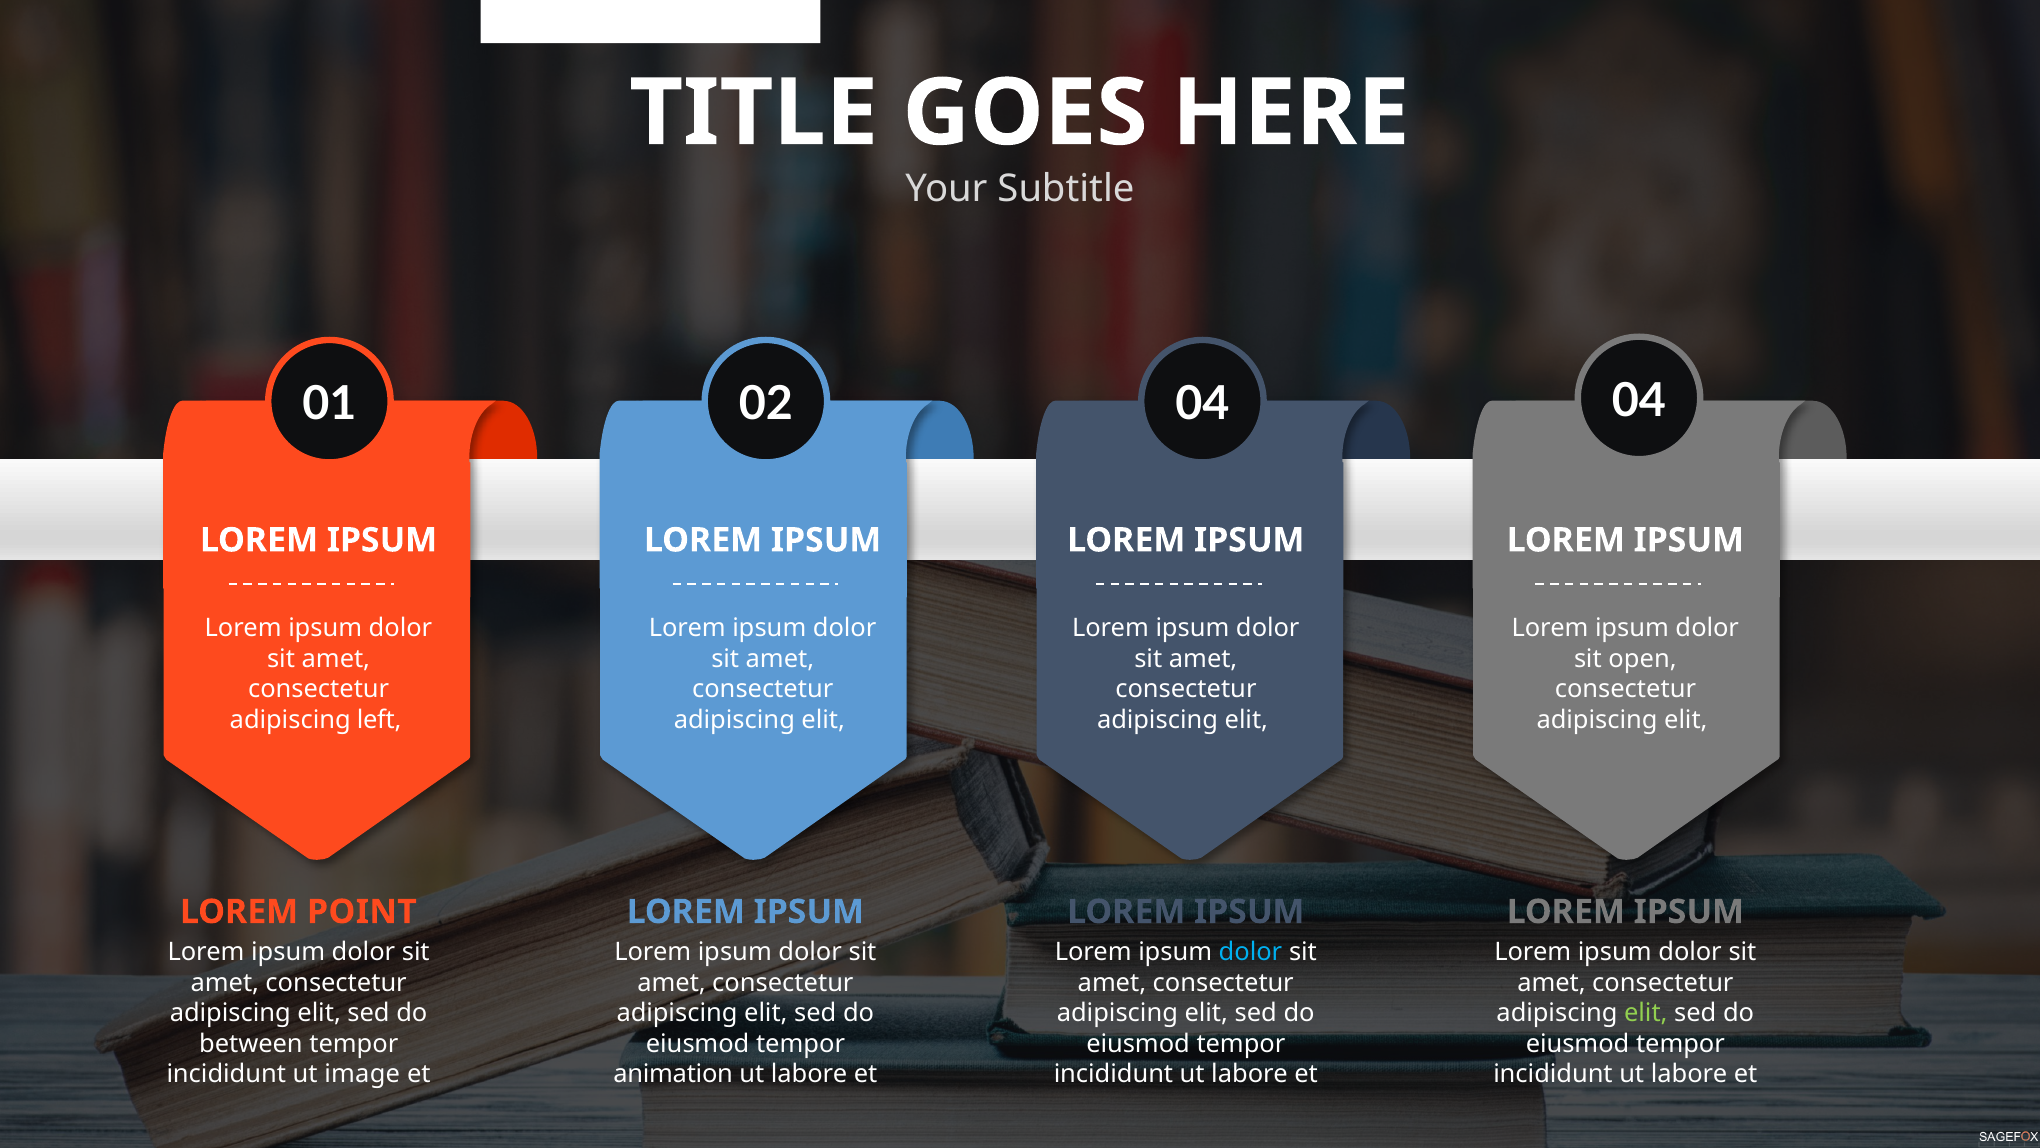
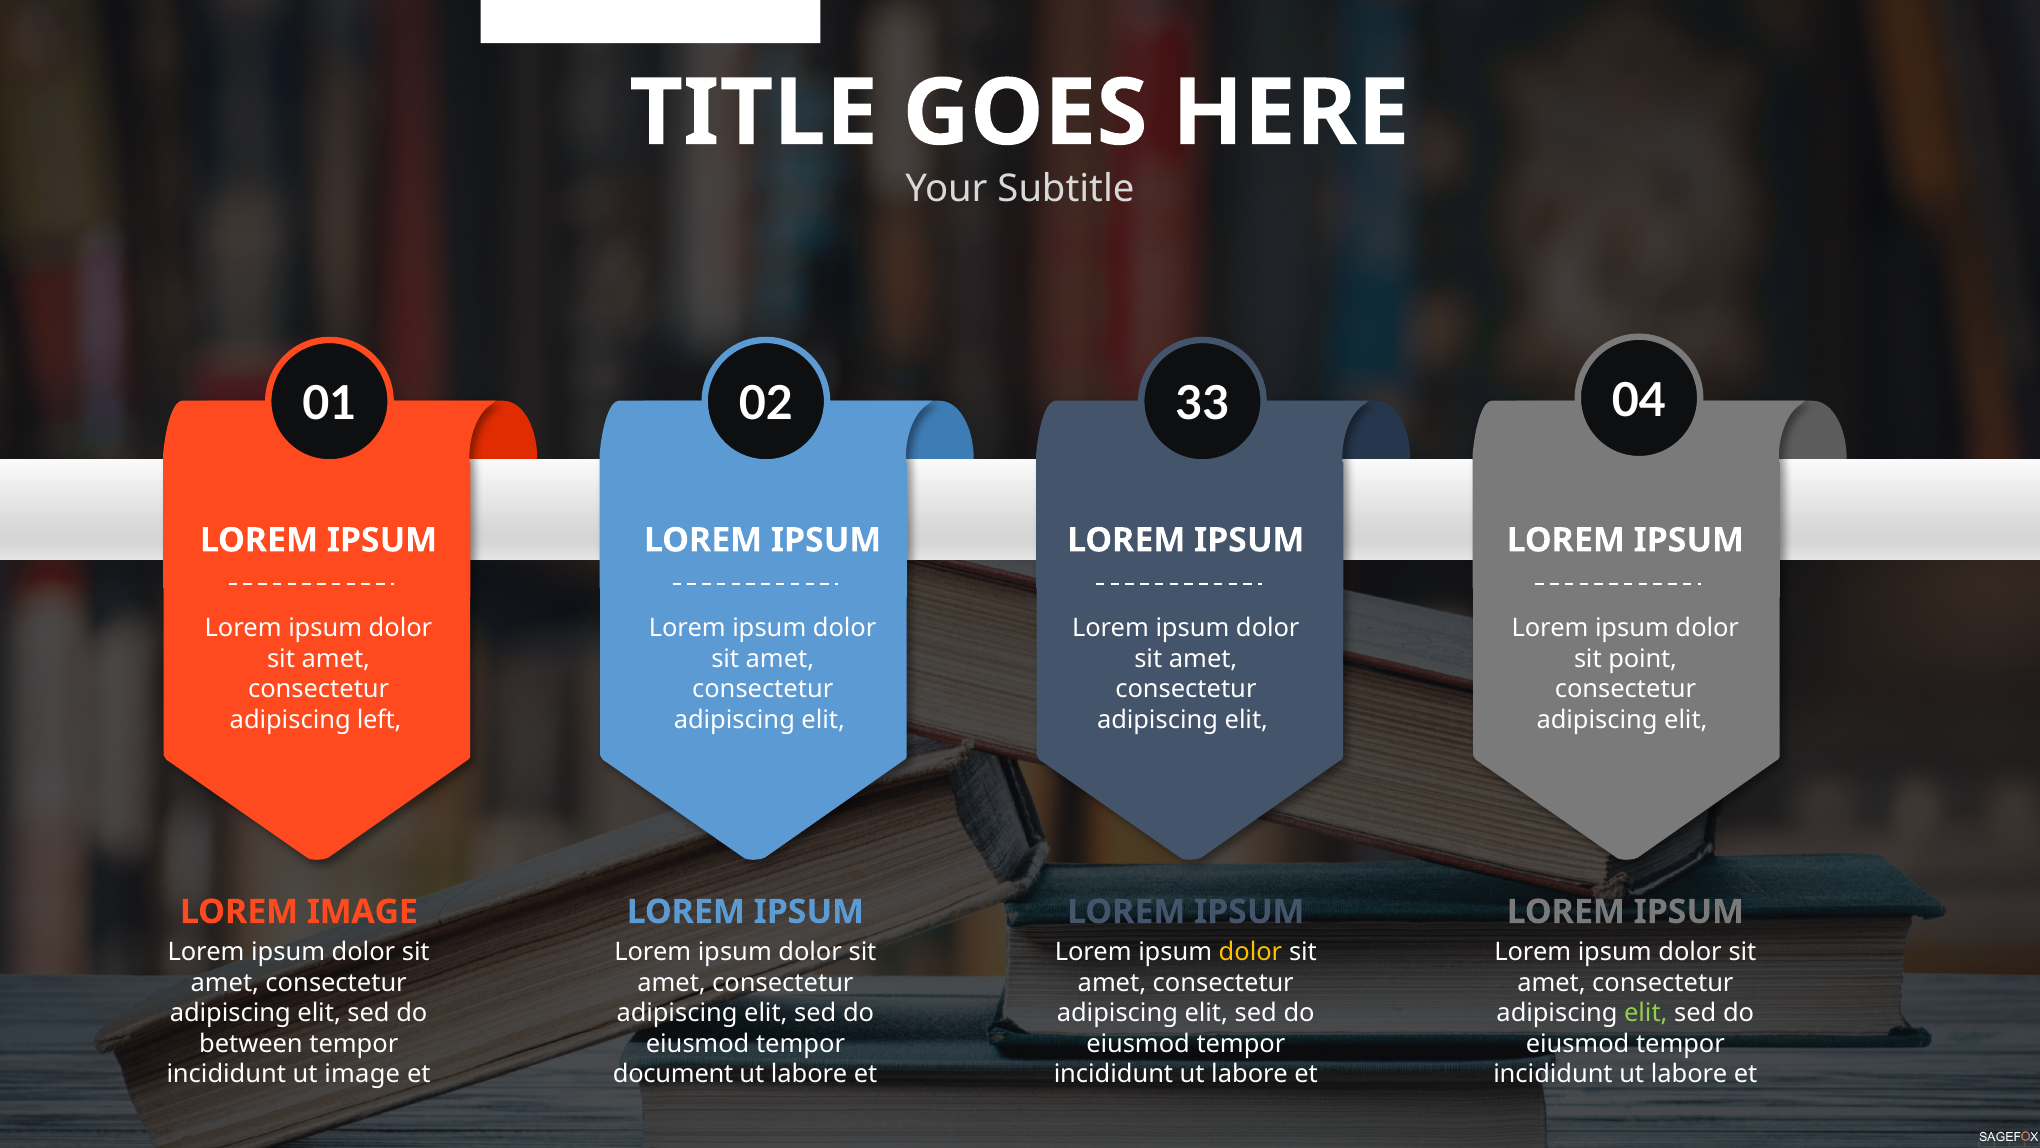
02 04: 04 -> 33 (1202, 404)
open: open -> point (1643, 658)
LOREM POINT: POINT -> IMAGE (362, 911)
dolor colour: light blue -> yellow (1250, 952)
animation: animation -> document (673, 1074)
